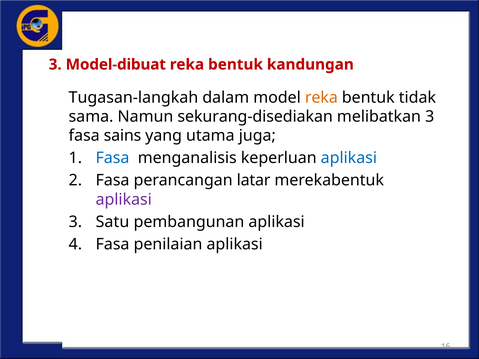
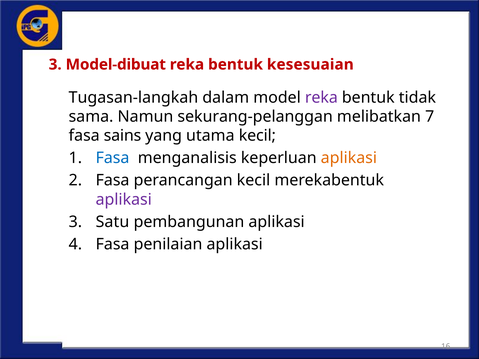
kandungan: kandungan -> kesesuaian (310, 65)
reka colour: orange -> purple (321, 97)
sekurang-disediakan: sekurang-disediakan -> sekurang-pelanggan (255, 117)
melibatkan 3: 3 -> 7 (430, 117)
utama juga: juga -> kecil (257, 136)
aplikasi colour: blue -> orange (349, 158)
perancangan latar: latar -> kecil (254, 181)
